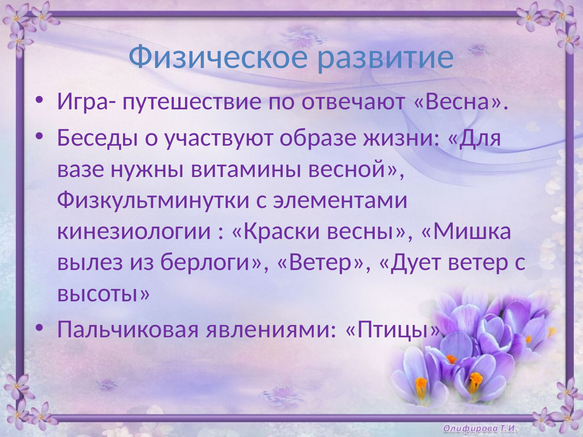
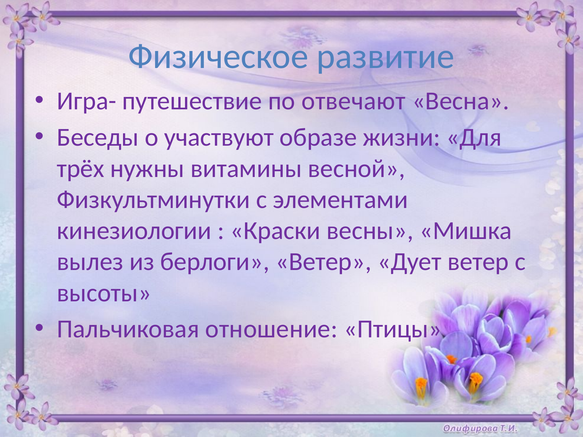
вазе: вазе -> трёх (81, 169)
явлениями: явлениями -> отношение (271, 329)
